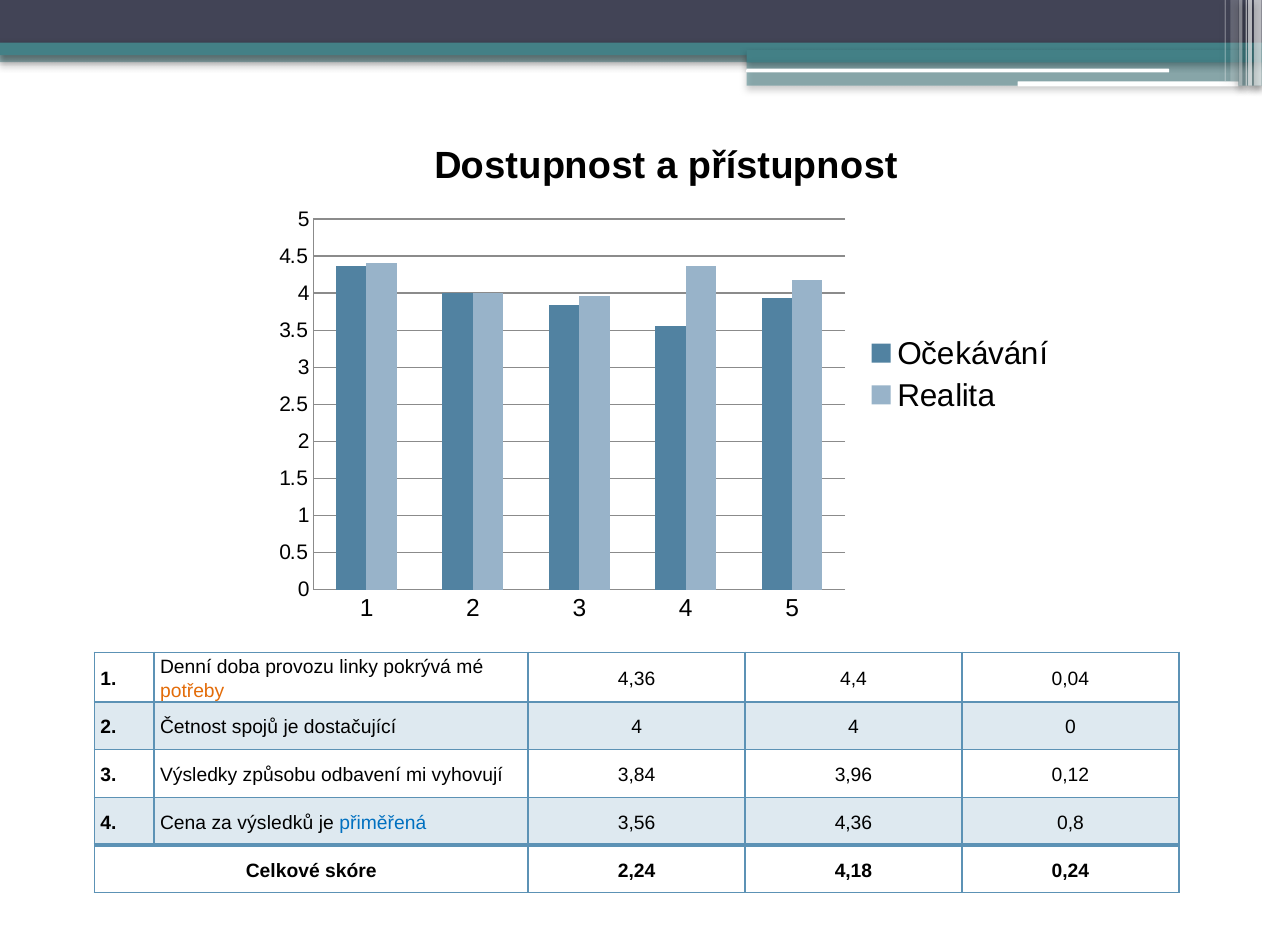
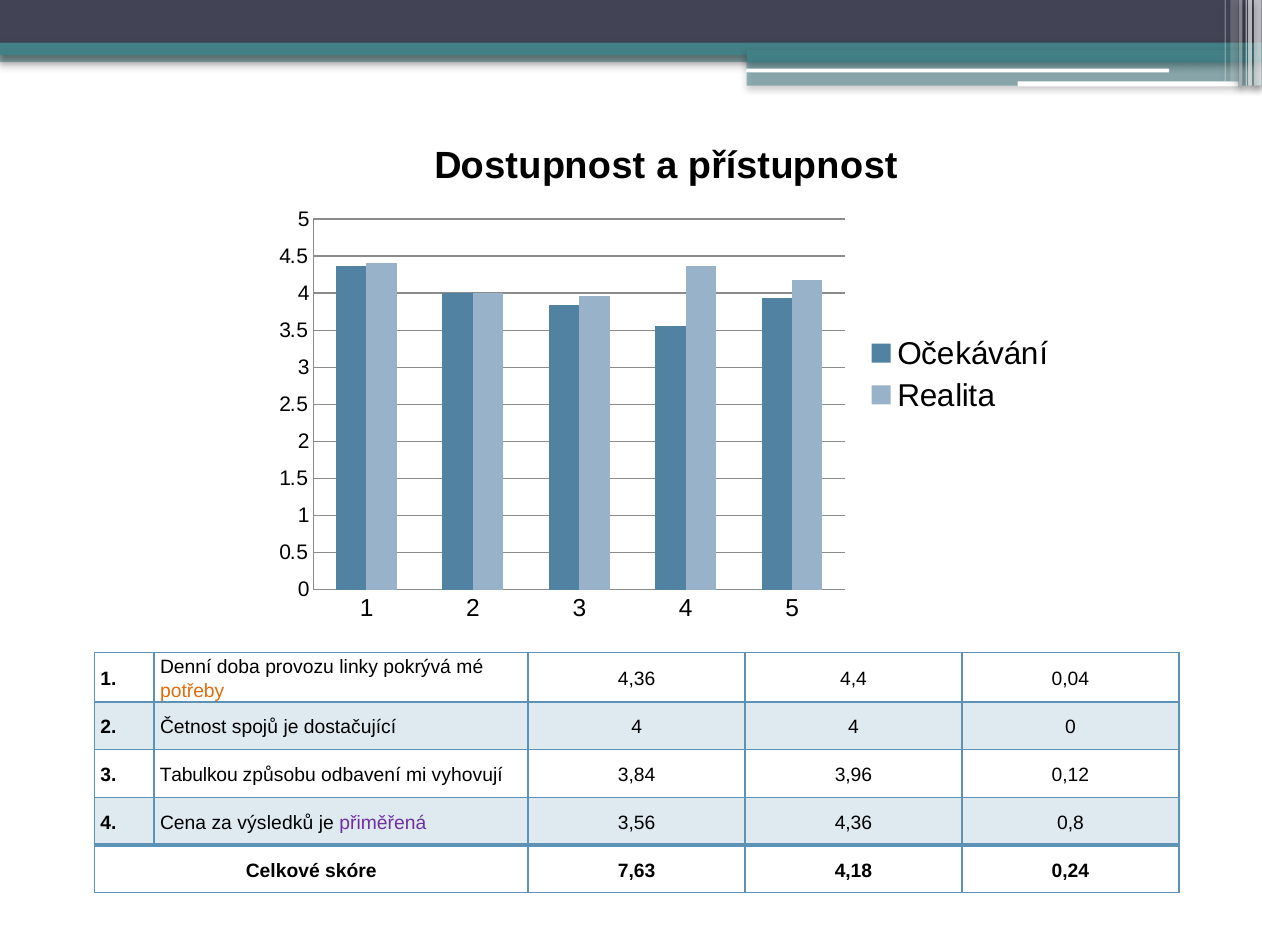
Výsledky: Výsledky -> Tabulkou (199, 775)
přiměřená colour: blue -> purple (383, 823)
2,24: 2,24 -> 7,63 (637, 870)
